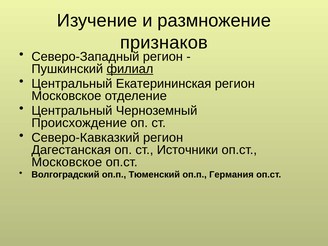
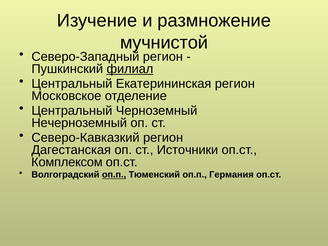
признаков: признаков -> мучнистой (164, 43)
Происхождение: Происхождение -> Нечерноземный (79, 123)
Московское: Московское -> Комплексом (67, 162)
оп.п underline: none -> present (114, 175)
